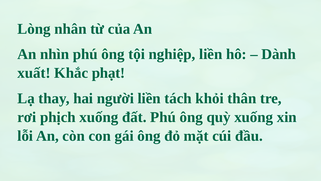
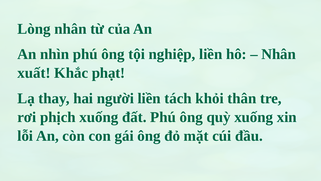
Dành: Dành -> Nhân (279, 54)
